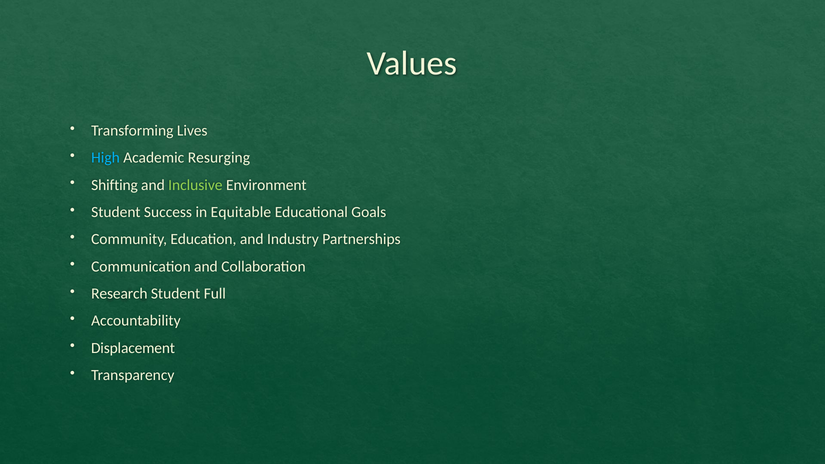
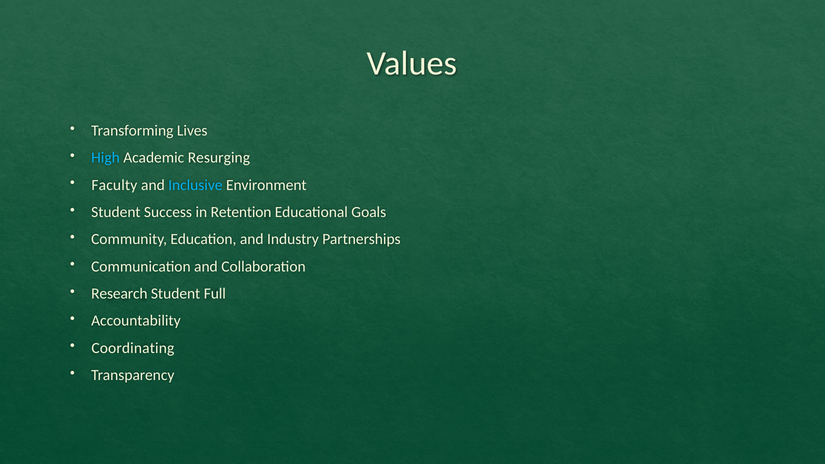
Shifting: Shifting -> Faculty (114, 185)
Inclusive colour: light green -> light blue (195, 185)
Equitable: Equitable -> Retention (241, 212)
Displacement: Displacement -> Coordinating (133, 348)
